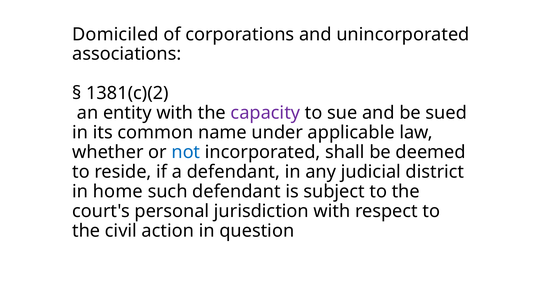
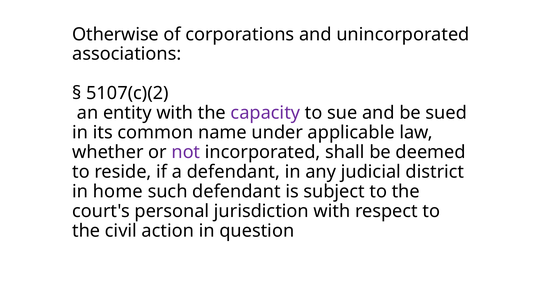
Domiciled: Domiciled -> Otherwise (116, 34)
1381(c)(2: 1381(c)(2 -> 5107(c)(2 (127, 93)
not colour: blue -> purple (186, 152)
